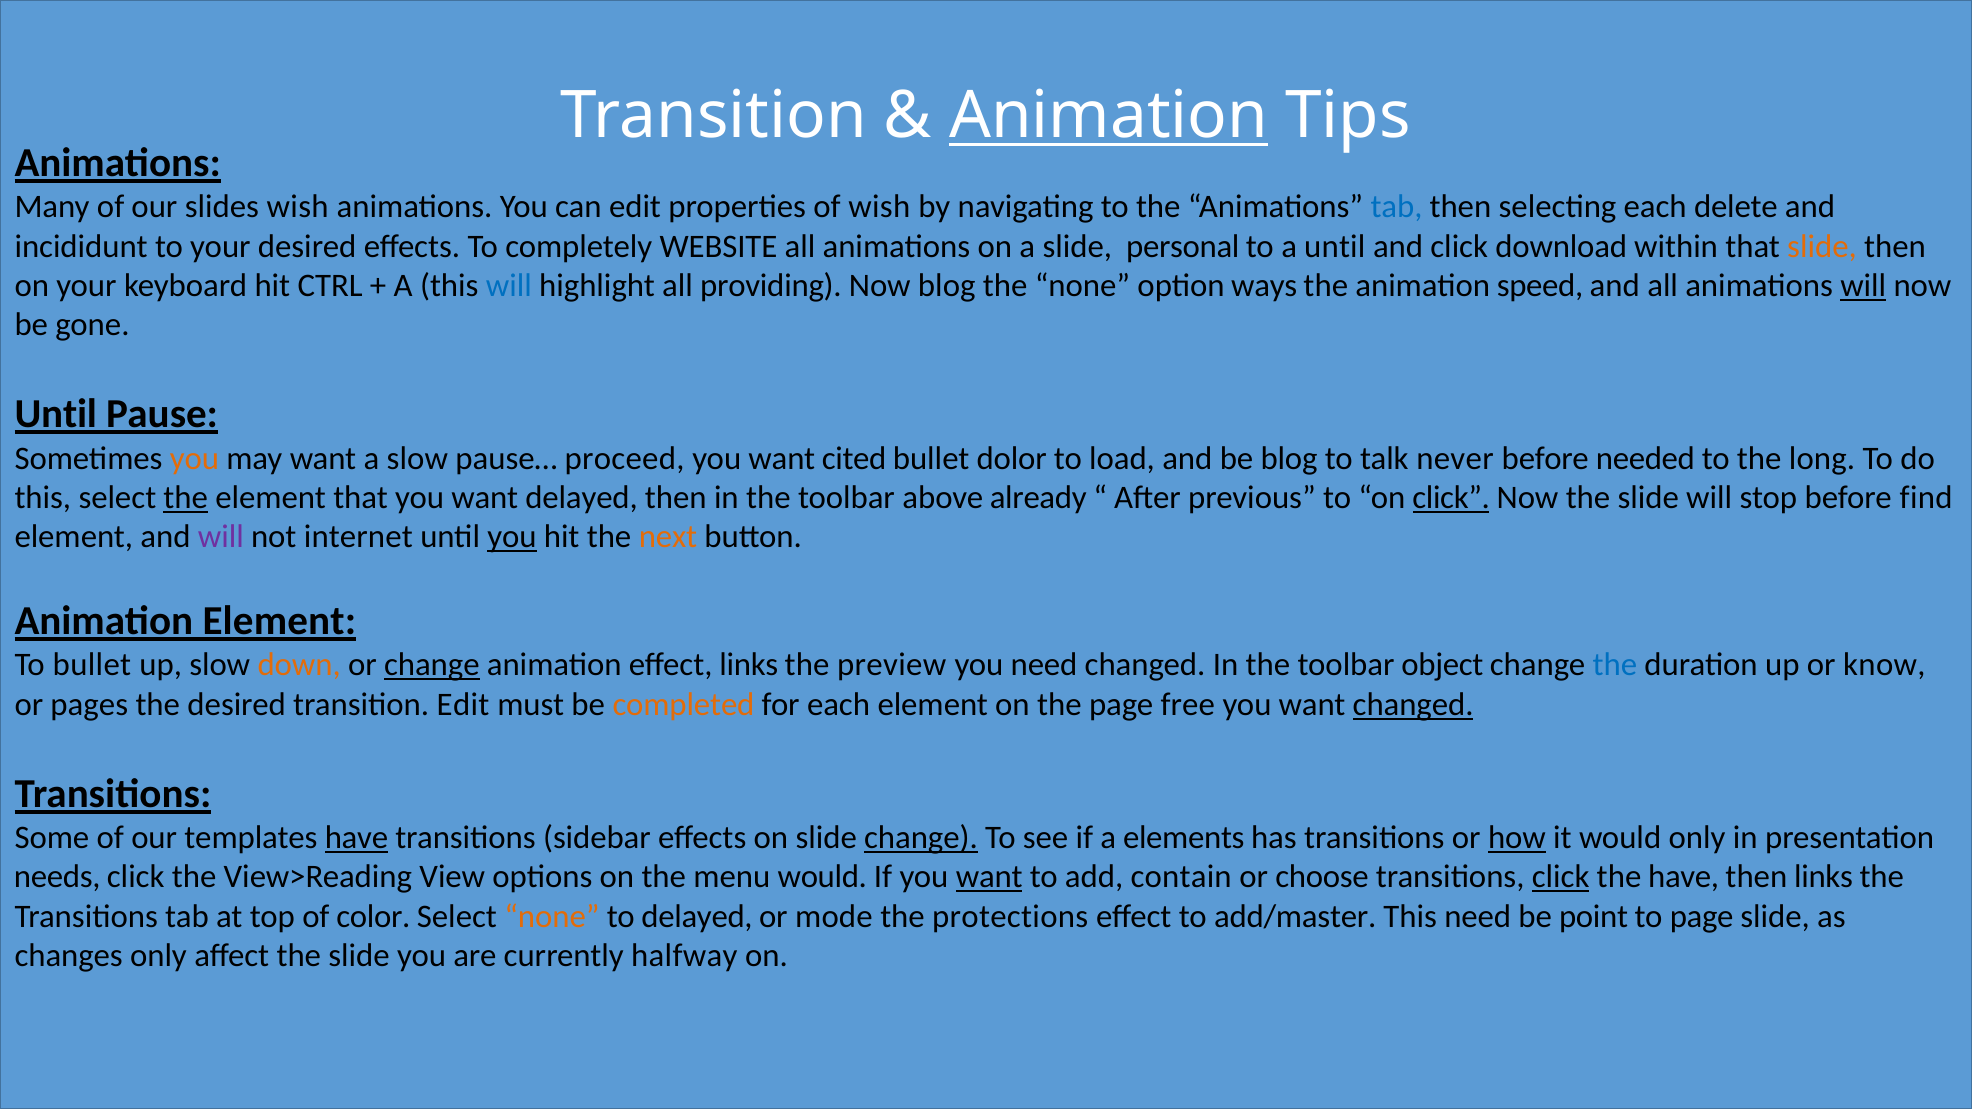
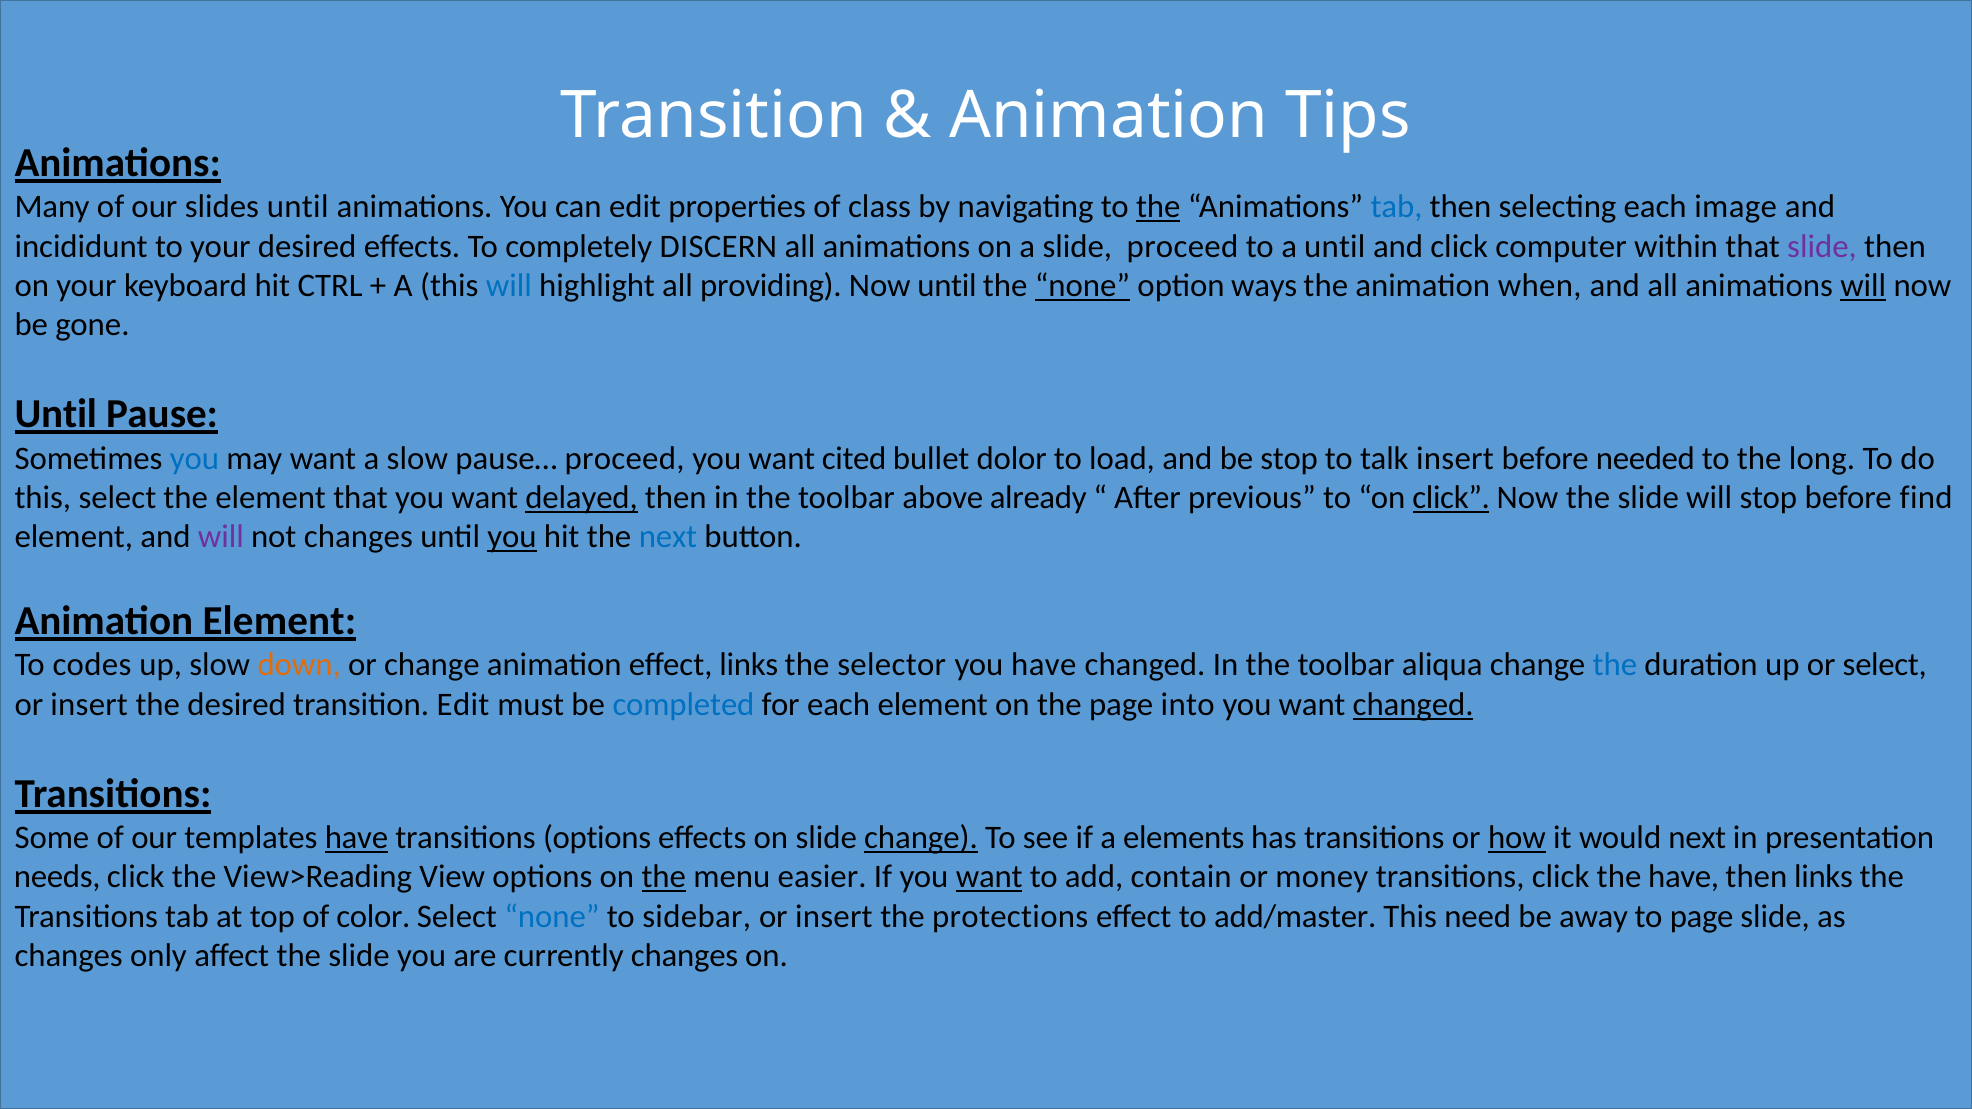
Animation underline: present -> none (1109, 116)
slides wish: wish -> until (298, 207)
of wish: wish -> class (880, 207)
the underline: none -> present (1158, 207)
delete: delete -> image (1736, 207)
WEBSITE: WEBSITE -> DISCERN (718, 246)
slide personal: personal -> proceed (1182, 246)
download: download -> computer (1561, 246)
slide colour: orange -> purple (1822, 246)
Now blog: blog -> until (947, 286)
none underline: none -> present (1082, 286)
speed: speed -> when (1540, 286)
you colour: orange -> blue (194, 458)
be blog: blog -> stop (1289, 458)
talk never: never -> insert (1455, 458)
the underline: present -> none (186, 498)
delayed underline: none -> present (582, 498)
not internet: internet -> changes (358, 537)
next colour: orange -> blue (668, 537)
To bullet: bullet -> codes (92, 665)
change underline: present -> none (432, 665)
preview: preview -> selector (892, 665)
you need: need -> have (1044, 665)
object: object -> aliqua (1442, 665)
or know: know -> select (1885, 665)
pages: pages -> insert (89, 705)
completed colour: orange -> blue (683, 705)
free: free -> into (1188, 705)
transitions sidebar: sidebar -> options (597, 838)
would only: only -> next (1697, 838)
the underline: none -> present (664, 877)
menu would: would -> easier (822, 877)
choose: choose -> money (1322, 877)
click underline: present -> none (1561, 877)
none colour: orange -> blue (552, 917)
to delayed: delayed -> sidebar (697, 917)
mode: mode -> insert (834, 917)
point: point -> away (1593, 917)
currently halfway: halfway -> changes (685, 956)
